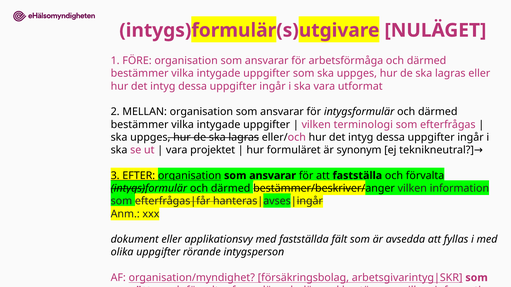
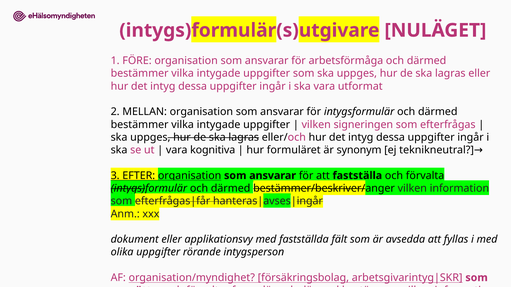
terminologi: terminologi -> signeringen (363, 125)
projektet: projektet -> kognitiva (213, 150)
